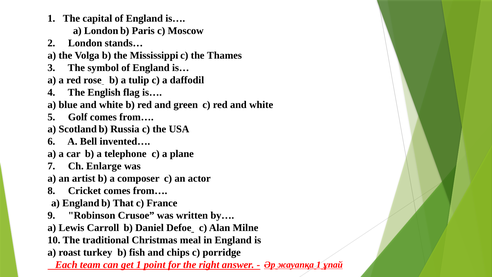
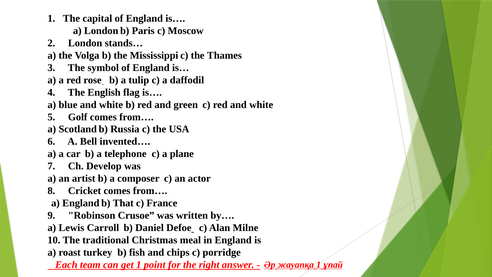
Enlarge: Enlarge -> Develop (104, 166)
